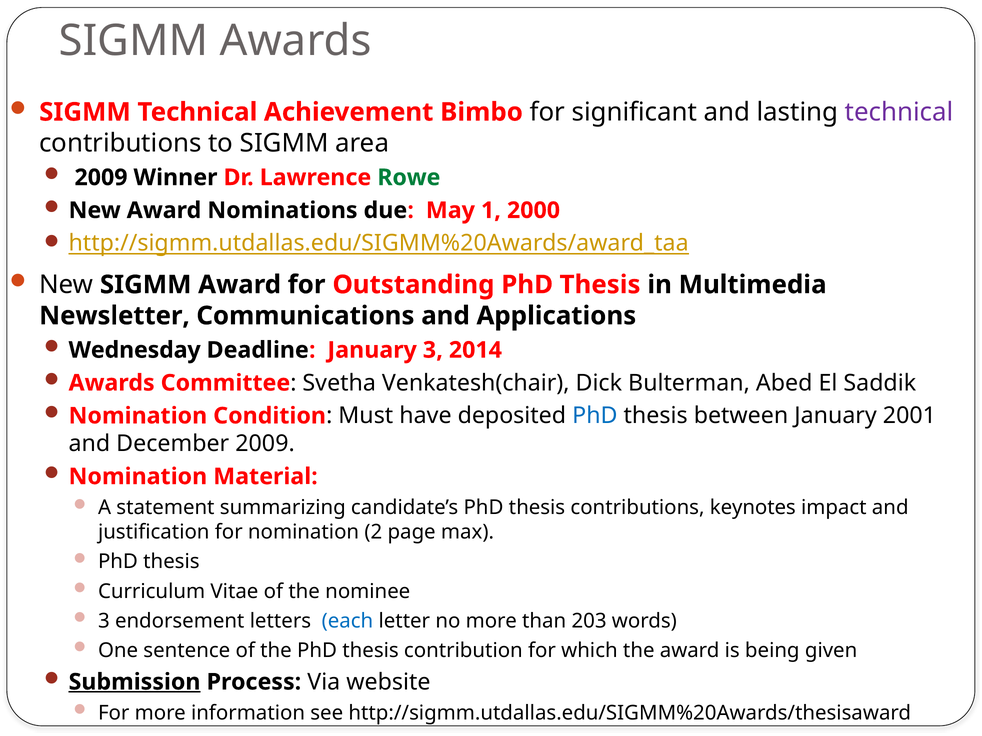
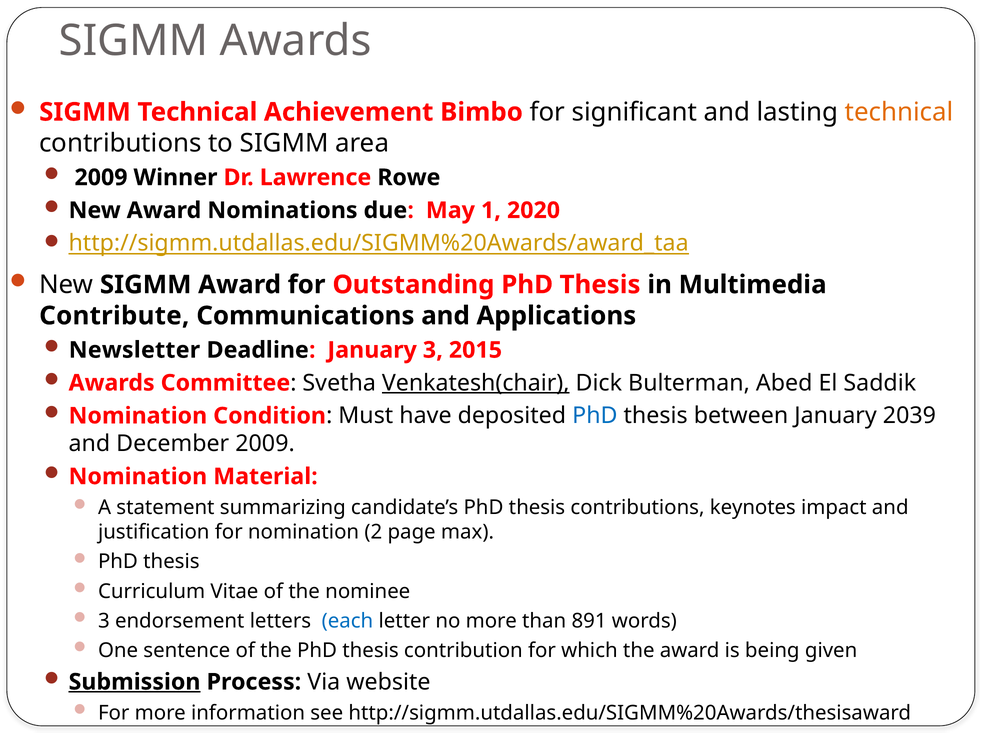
technical colour: purple -> orange (899, 112)
Rowe colour: green -> black (409, 178)
2000: 2000 -> 2020 (533, 211)
Newsletter: Newsletter -> Contribute (114, 316)
Wednesday: Wednesday -> Newsletter (134, 350)
2014: 2014 -> 2015 (475, 350)
Venkatesh(chair underline: none -> present (476, 383)
2001: 2001 -> 2039 (909, 416)
203: 203 -> 891 (589, 621)
